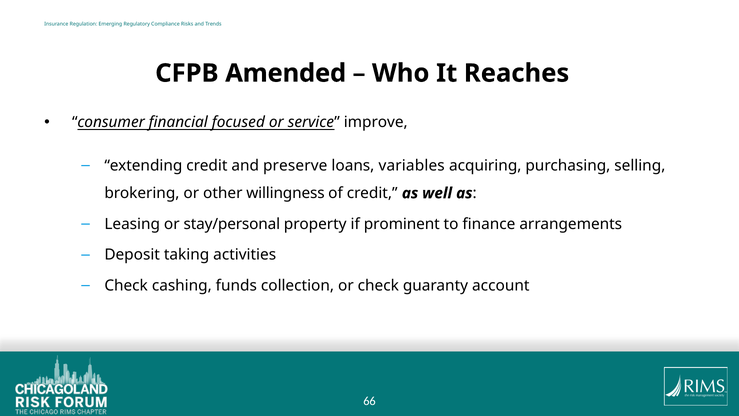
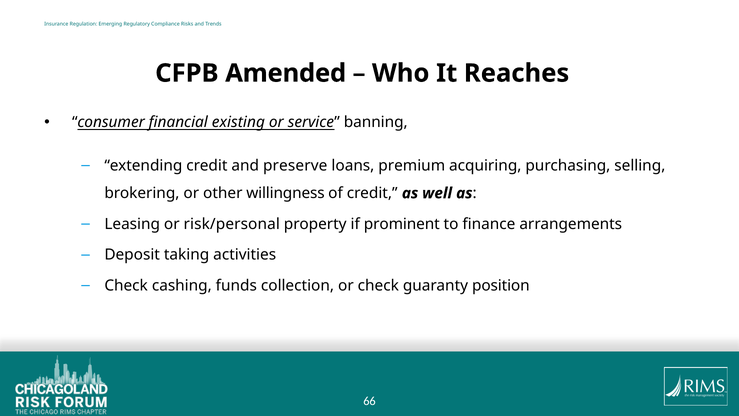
focused: focused -> existing (238, 122)
improve: improve -> banning (376, 122)
variables: variables -> premium (412, 165)
stay/personal: stay/personal -> risk/personal (232, 224)
account: account -> position (501, 285)
